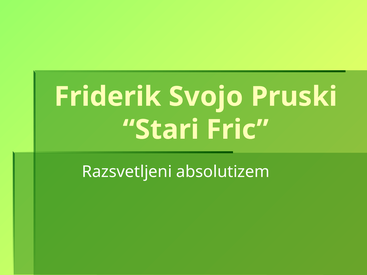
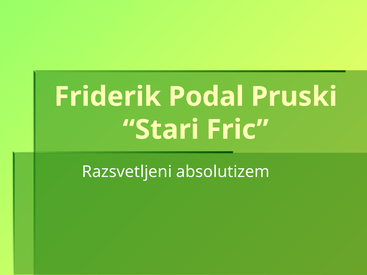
Svojo: Svojo -> Podal (206, 97)
